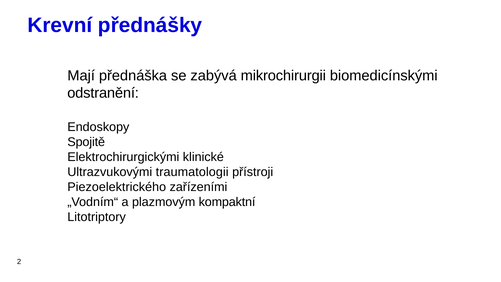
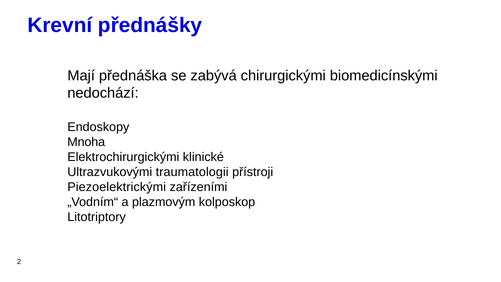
mikrochirurgii: mikrochirurgii -> chirurgickými (283, 76)
odstranění: odstranění -> nedochází (103, 93)
Spojitě: Spojitě -> Mnoha (86, 142)
Piezoelektrického: Piezoelektrického -> Piezoelektrickými (117, 187)
kompaktní: kompaktní -> kolposkop (227, 202)
